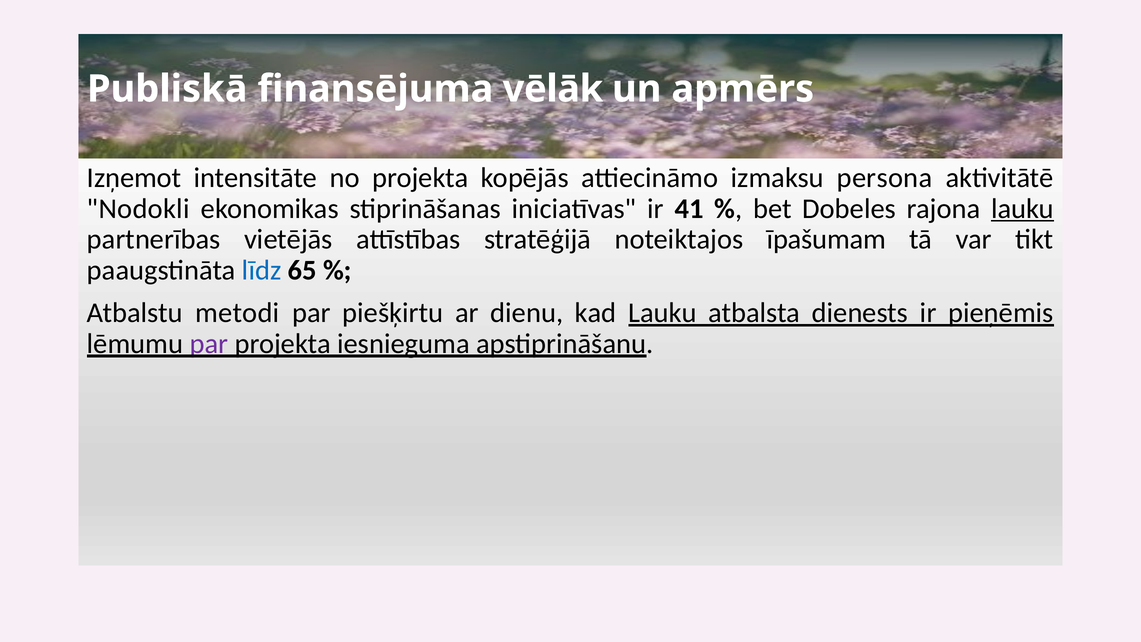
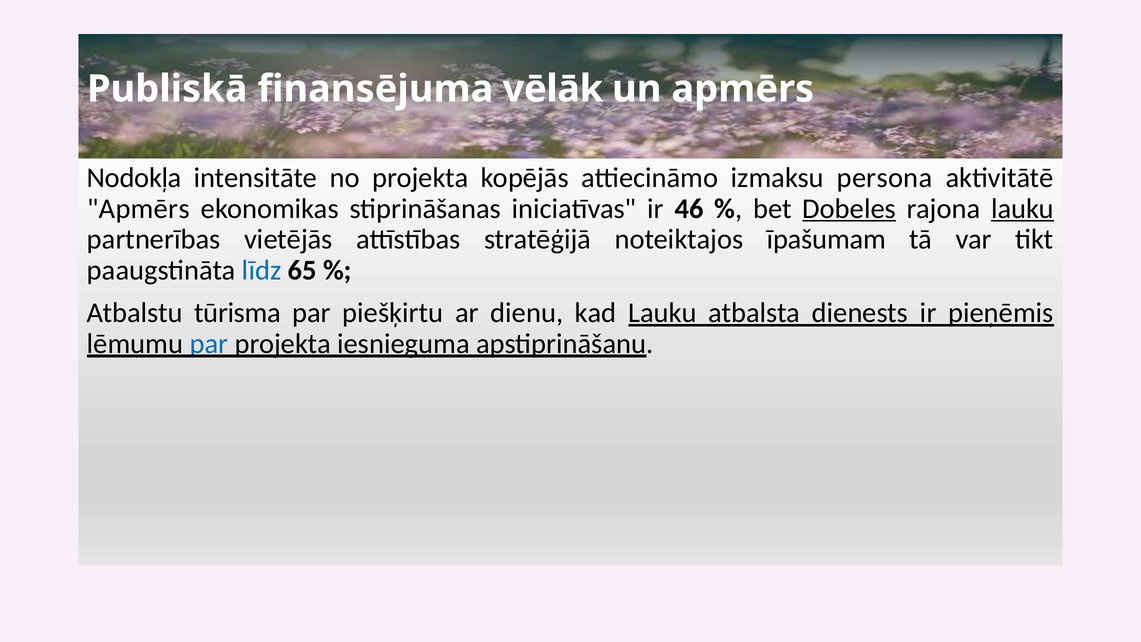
Izņemot: Izņemot -> Nodokļa (134, 178)
Nodokli: Nodokli -> Apmērs (138, 209)
41: 41 -> 46 (689, 209)
Dobeles underline: none -> present (849, 209)
metodi: metodi -> tūrisma (238, 313)
par colour: purple -> blue (209, 344)
